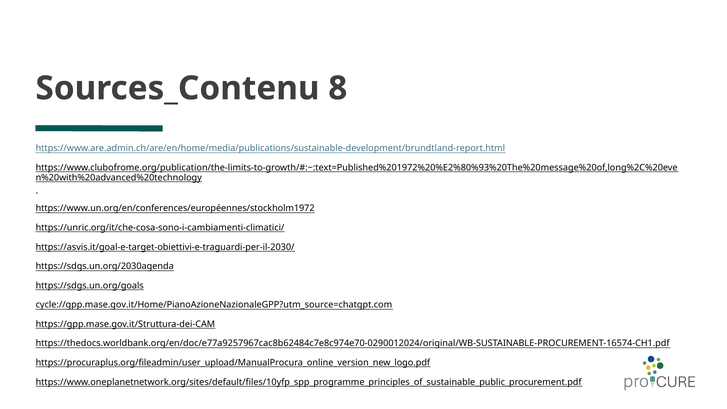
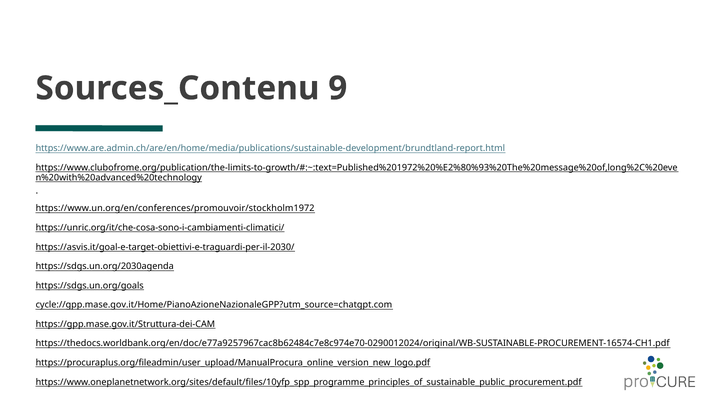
8: 8 -> 9 (338, 88)
https://www.un.org/en/conferences/européennes/stockholm1972: https://www.un.org/en/conferences/européennes/stockholm1972 -> https://www.un.org/en/conferences/promouvoir/stockholm1972 (175, 208)
